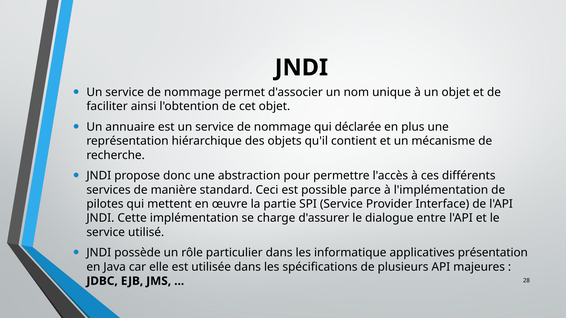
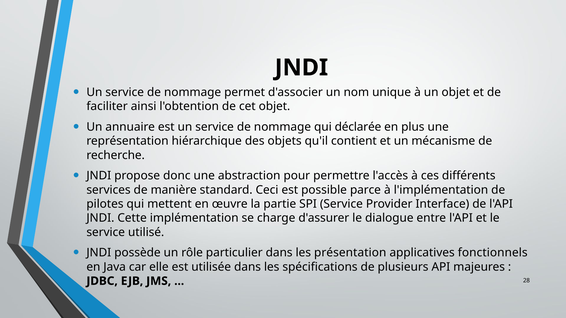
informatique: informatique -> présentation (350, 253)
présentation: présentation -> fonctionnels (493, 253)
